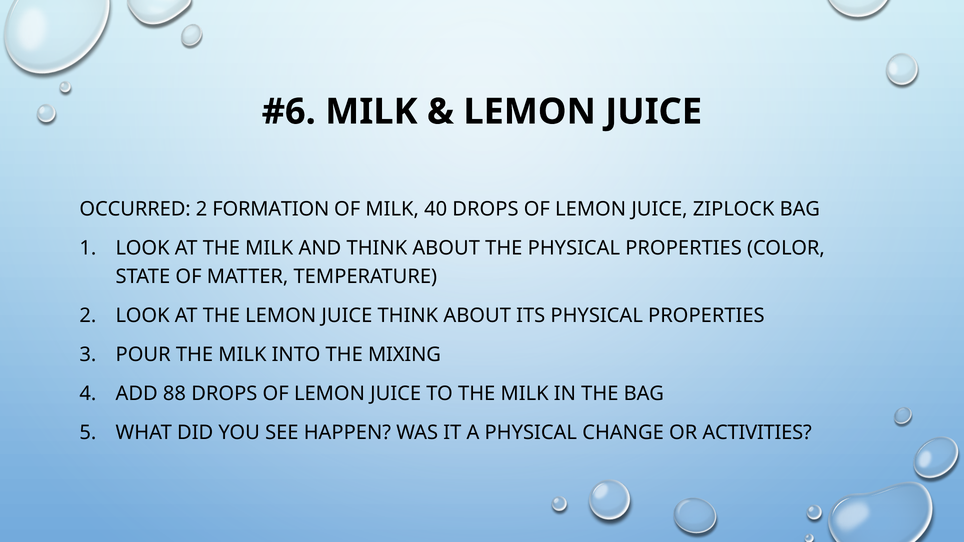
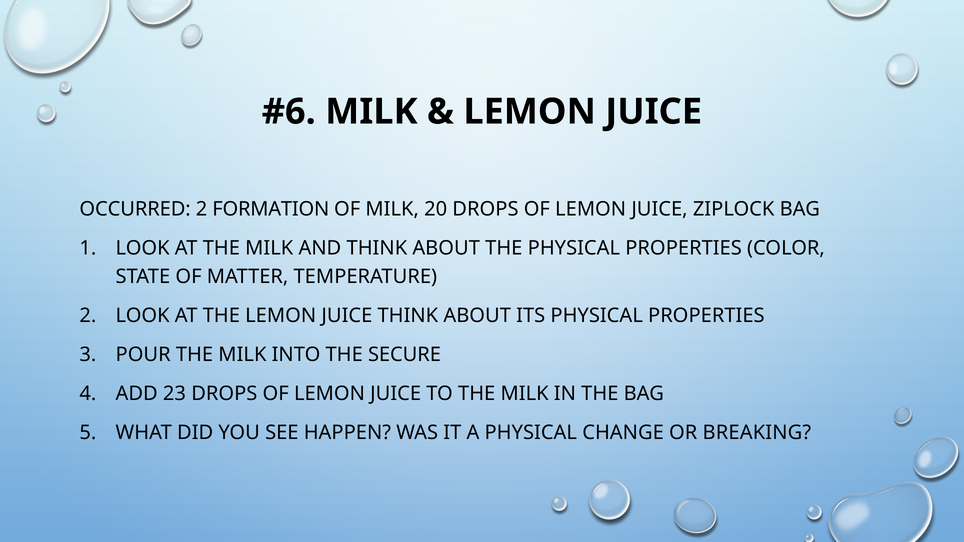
40: 40 -> 20 (436, 209)
MIXING: MIXING -> SECURE (404, 355)
88: 88 -> 23 (174, 394)
ACTIVITIES: ACTIVITIES -> BREAKING (757, 433)
